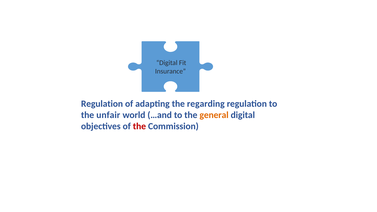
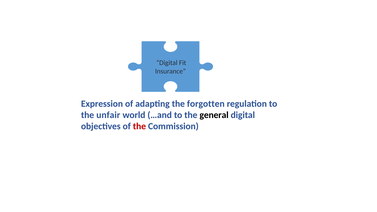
Regulation: Regulation -> Expression (102, 104)
regarding: regarding -> forgotten (206, 104)
general colour: orange -> black (214, 115)
